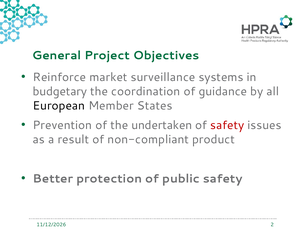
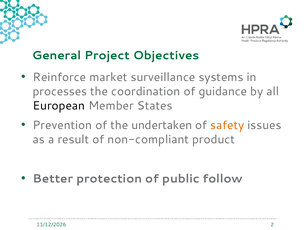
budgetary: budgetary -> processes (60, 91)
safety colour: red -> orange (227, 125)
public safety: safety -> follow (223, 179)
